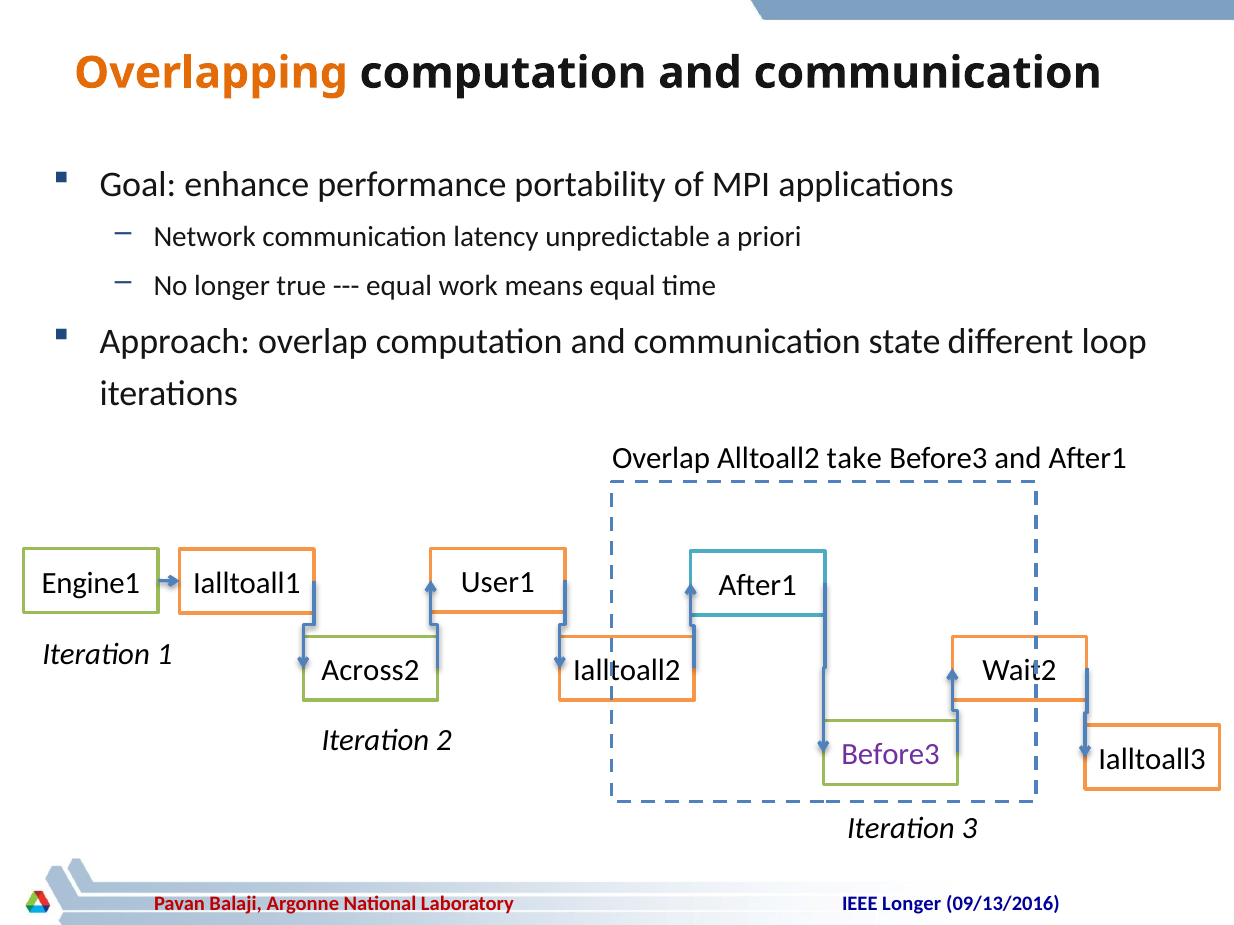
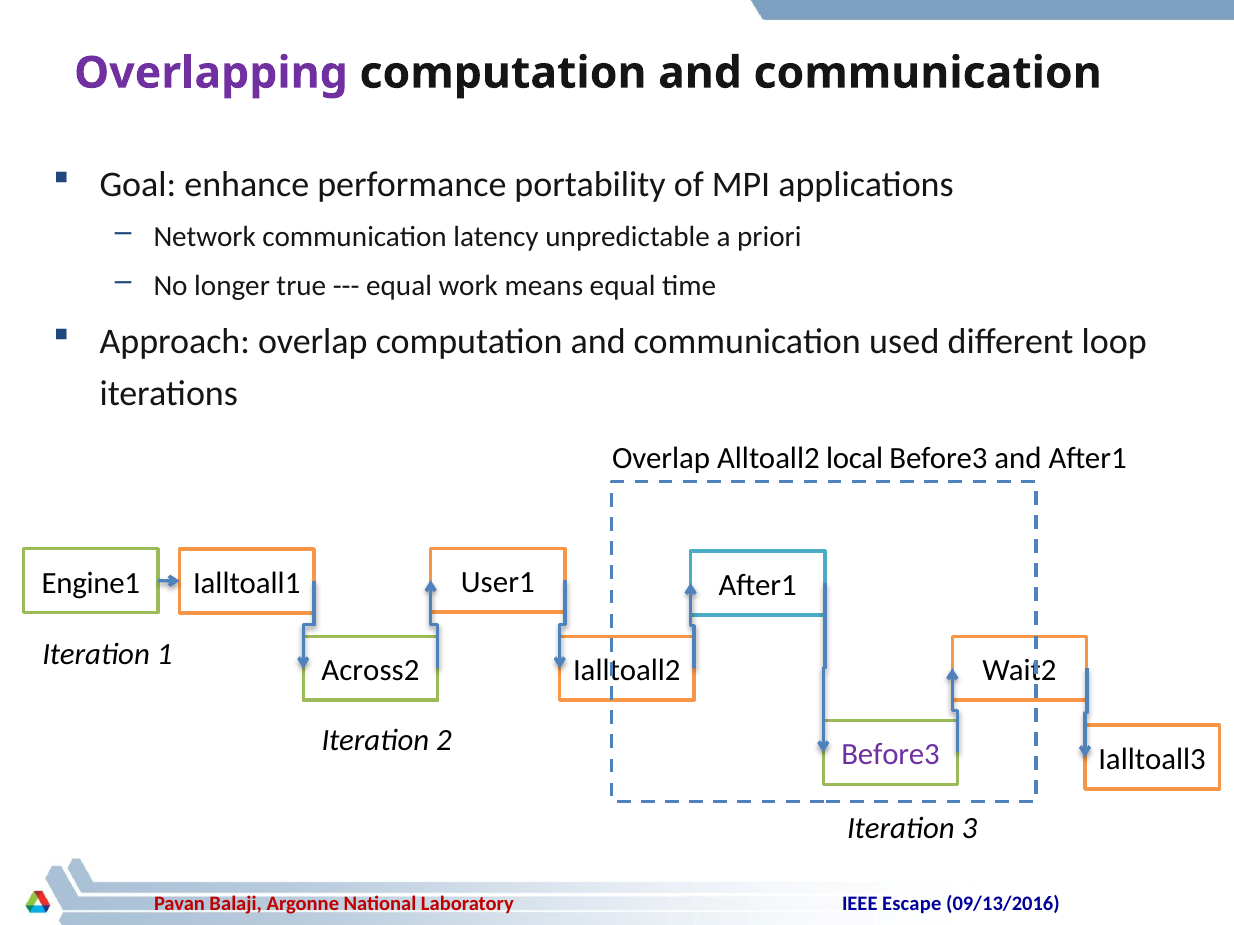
Overlapping colour: orange -> purple (211, 73)
state: state -> used (904, 342)
take: take -> local (855, 459)
IEEE Longer: Longer -> Escape (912, 904)
